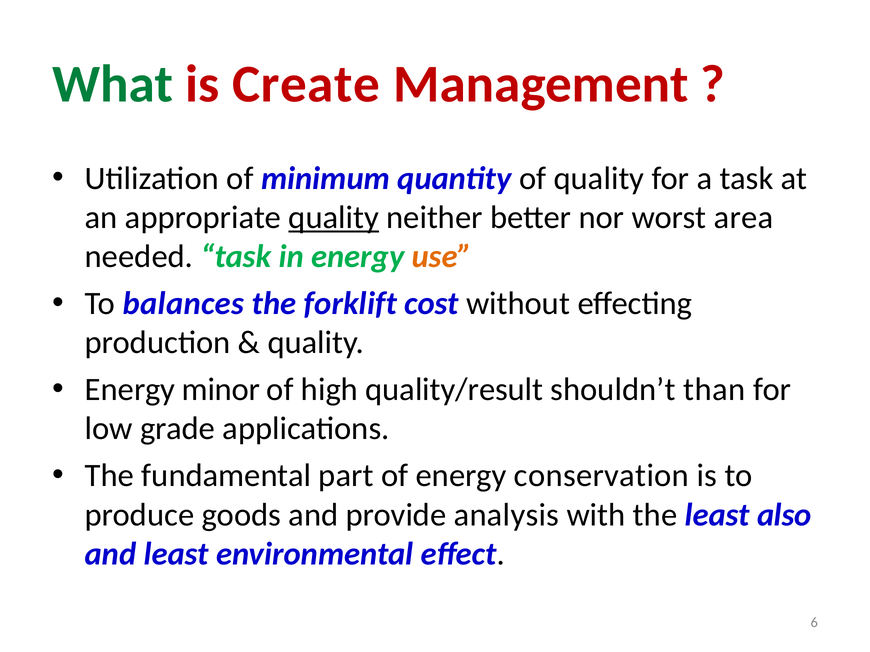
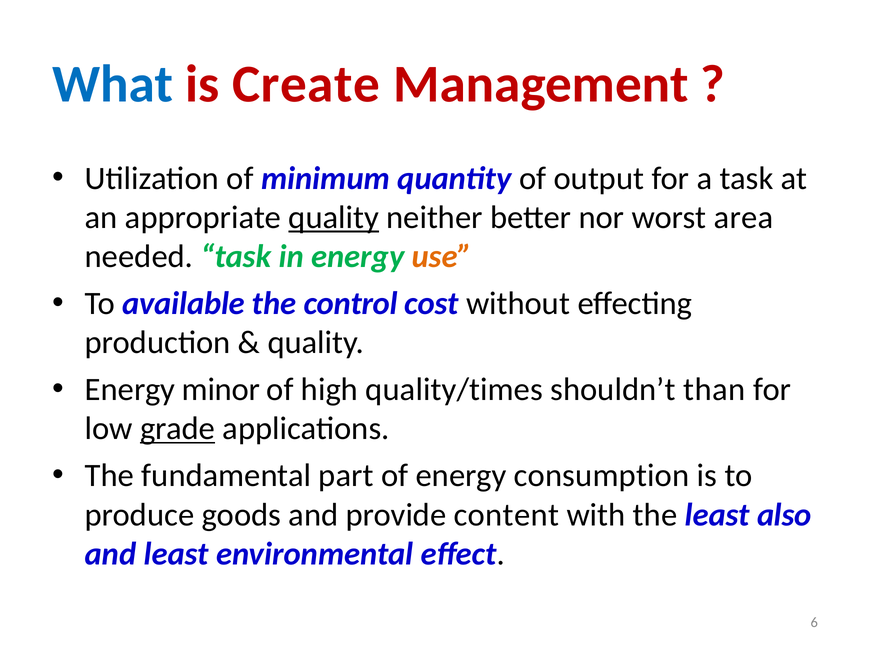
What colour: green -> blue (113, 84)
of quality: quality -> output (599, 178)
balances: balances -> available (184, 304)
forklift: forklift -> control (351, 304)
quality/result: quality/result -> quality/times (454, 390)
grade underline: none -> present (178, 429)
conservation: conservation -> consumption (602, 476)
analysis: analysis -> content (506, 515)
